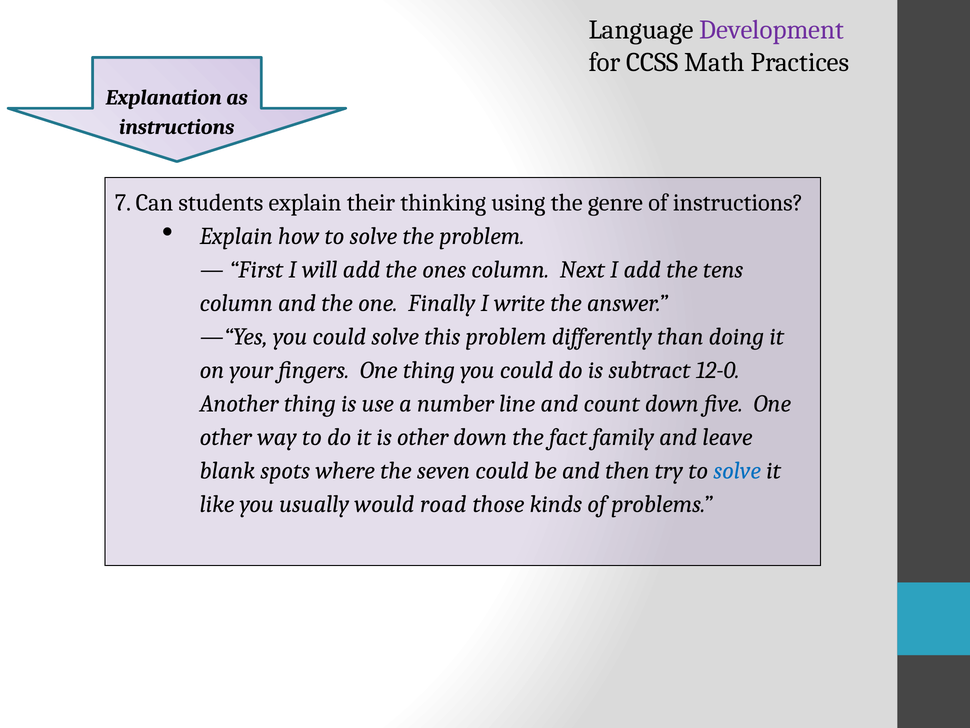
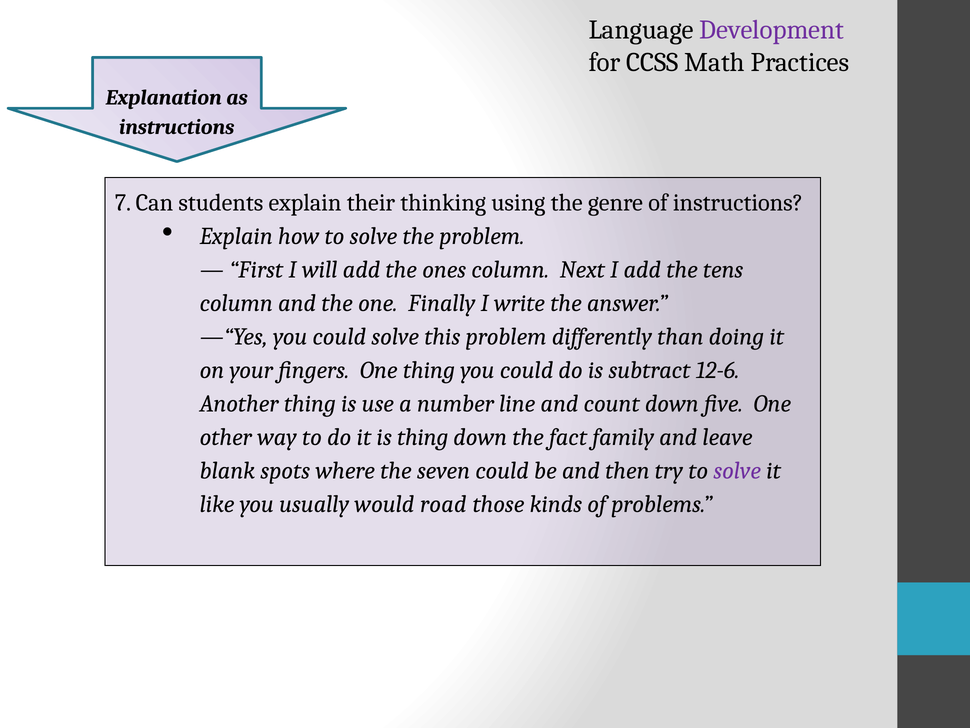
12-0: 12-0 -> 12-6 (718, 370)
is other: other -> thing (423, 437)
solve colour: blue -> purple (737, 470)
